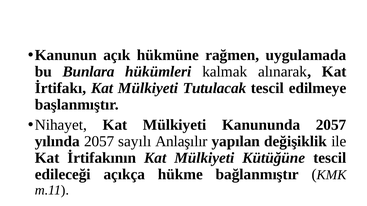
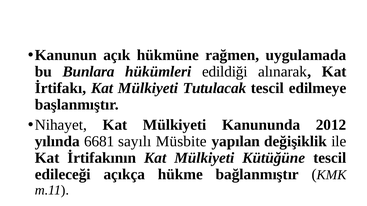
kalmak: kalmak -> edildiği (225, 72)
Kanununda 2057: 2057 -> 2012 (331, 125)
yılında 2057: 2057 -> 6681 (99, 142)
Anlaşılır: Anlaşılır -> Müsbite (181, 142)
